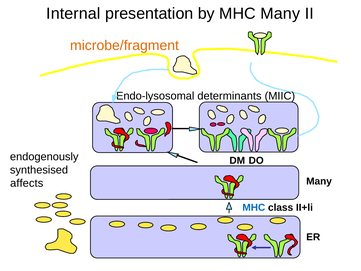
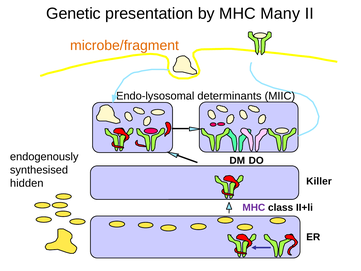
Internal: Internal -> Genetic (73, 14)
Many: Many -> Killer (319, 181)
affects: affects -> hidden (27, 183)
MHC colour: blue -> purple (254, 207)
